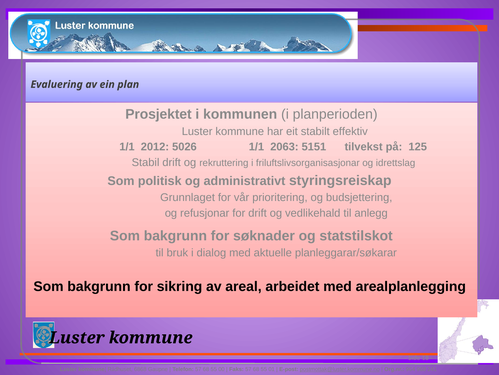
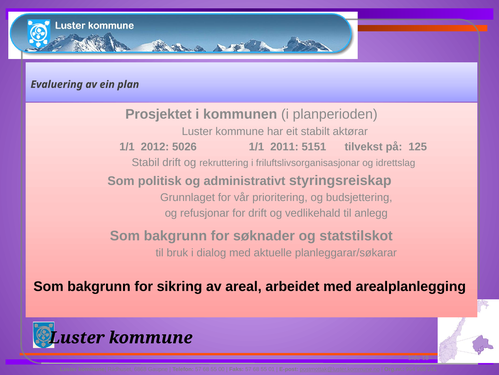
effektiv: effektiv -> aktørar (350, 131)
2063: 2063 -> 2011 (284, 147)
